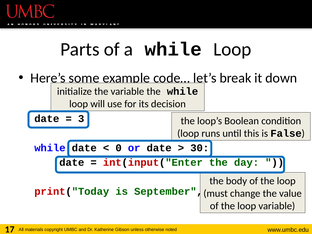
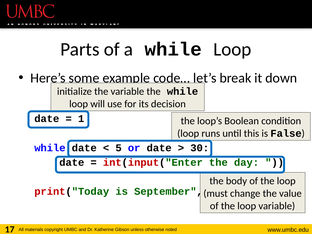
3: 3 -> 1 (81, 119)
0: 0 -> 5 (119, 148)
